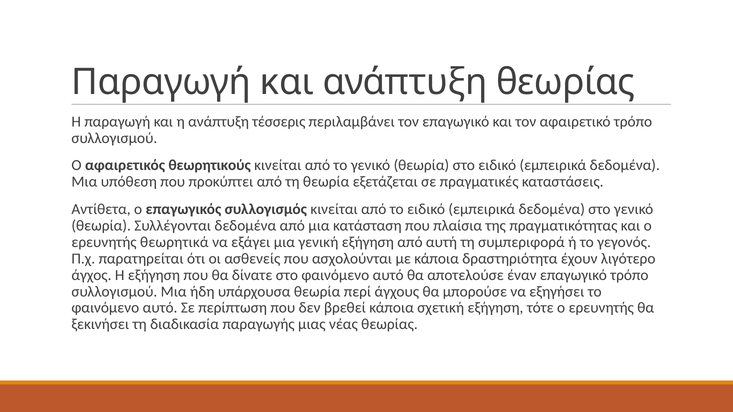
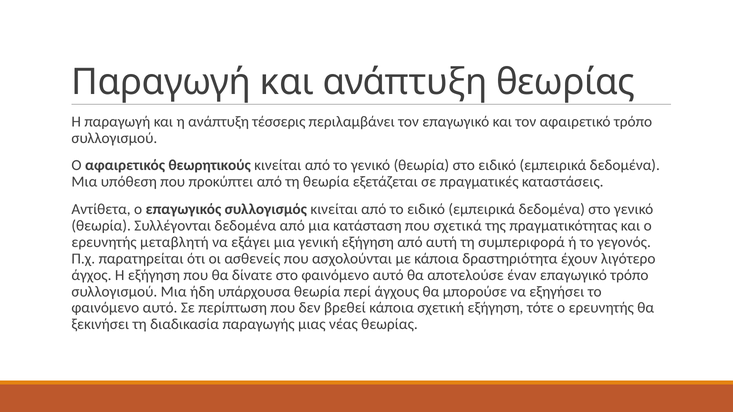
πλαίσια: πλαίσια -> σχετικά (458, 226)
θεωρητικά: θεωρητικά -> μεταβλητή (174, 242)
